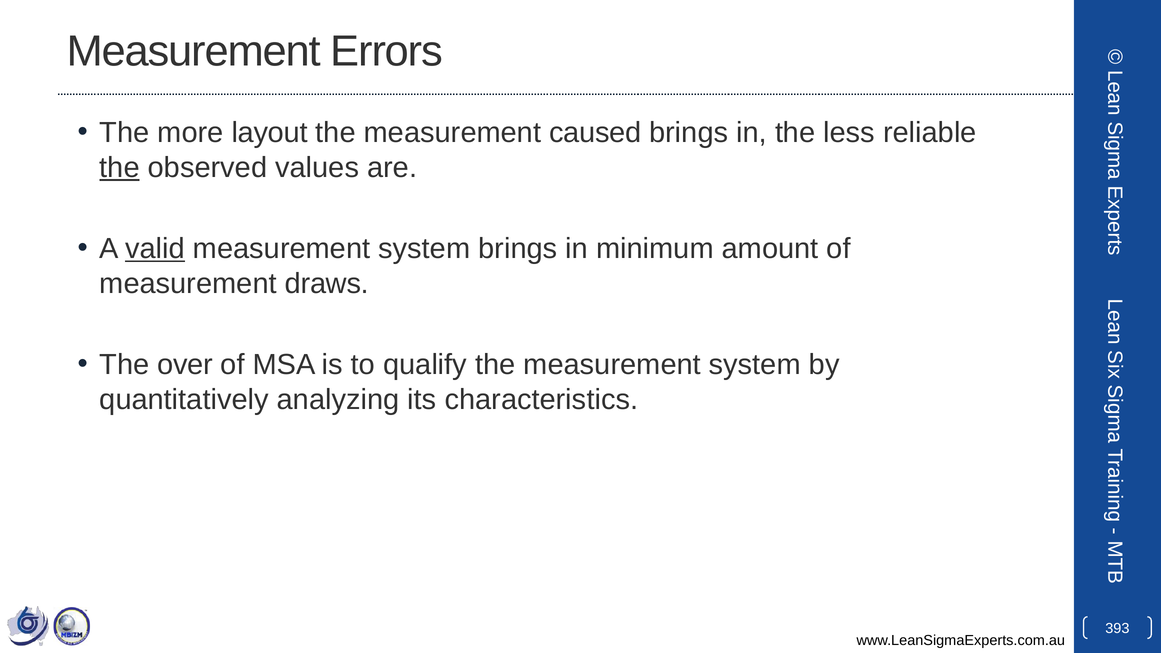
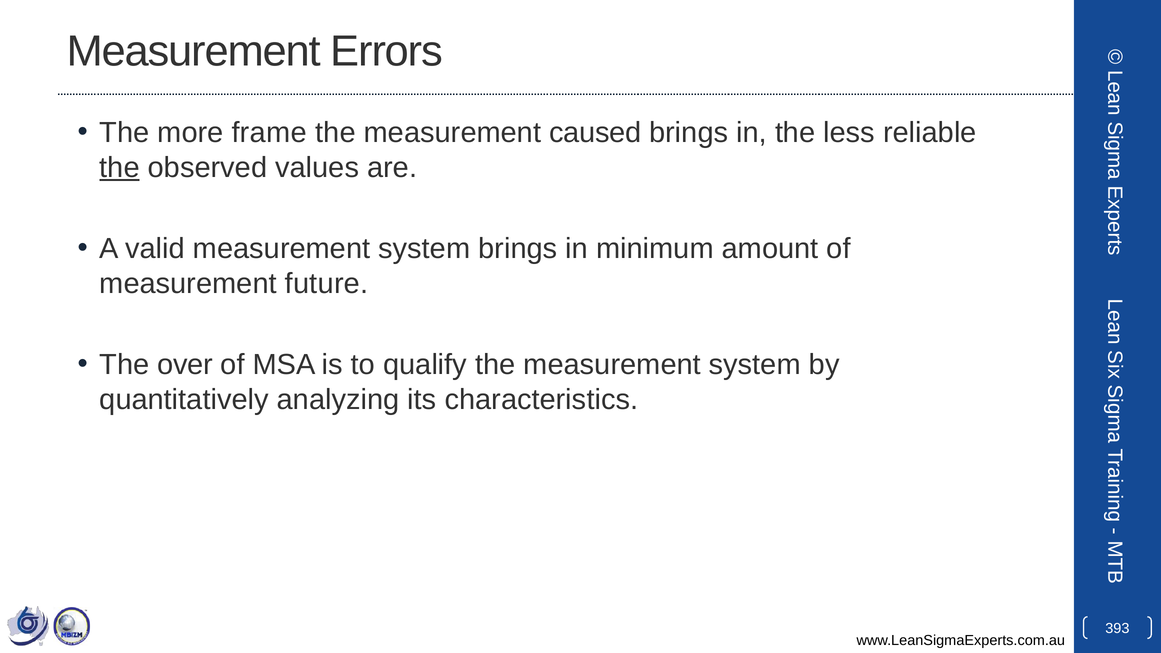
layout: layout -> frame (269, 133)
valid underline: present -> none (155, 249)
draws: draws -> future (327, 284)
